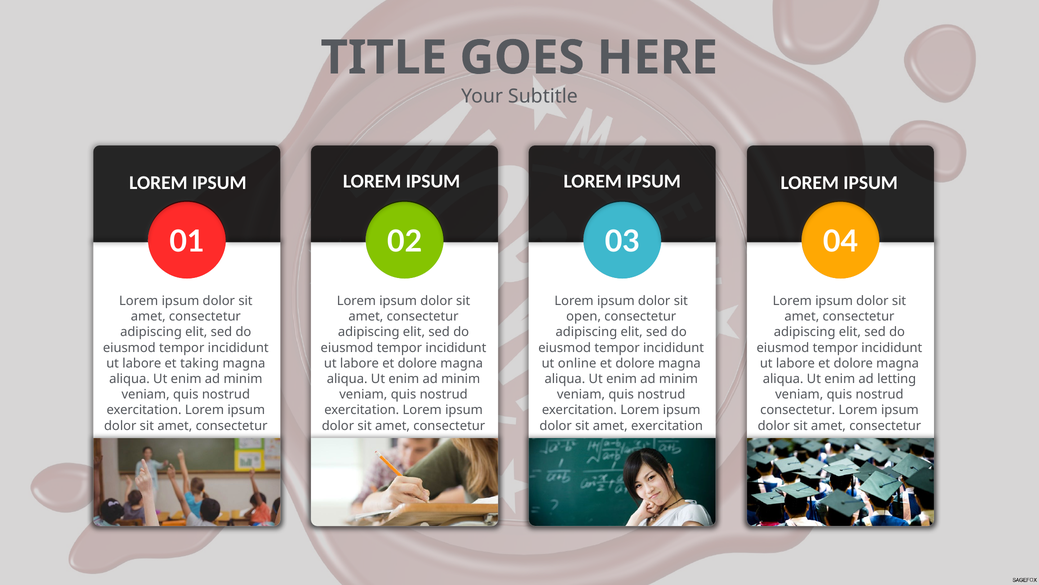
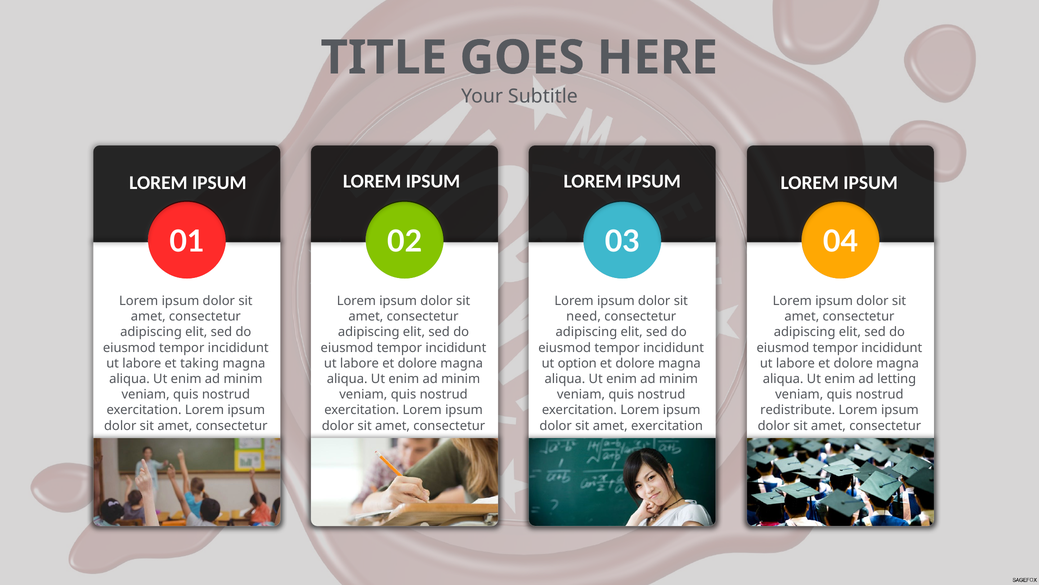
open: open -> need (584, 316)
online: online -> option (577, 363)
consectetur: consectetur -> redistribute (798, 410)
